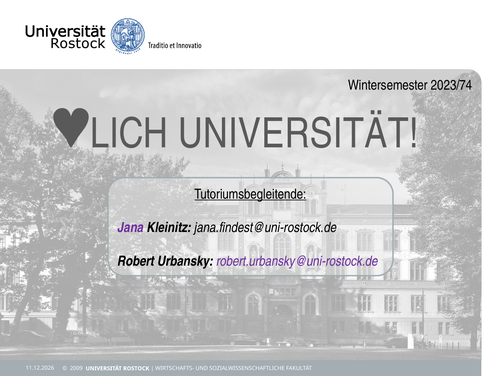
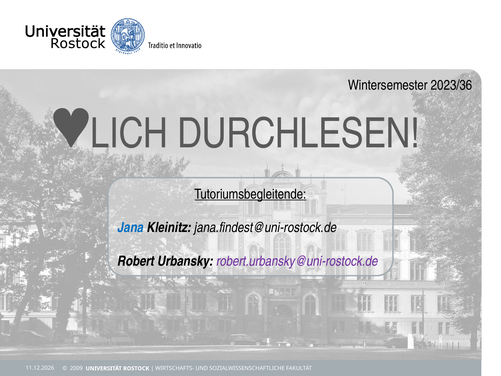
2023/74: 2023/74 -> 2023/36 (452, 85)
UNIVERSITÄT: UNIVERSITÄT -> DURCHLESEN (299, 134)
Jana colour: purple -> blue (131, 228)
